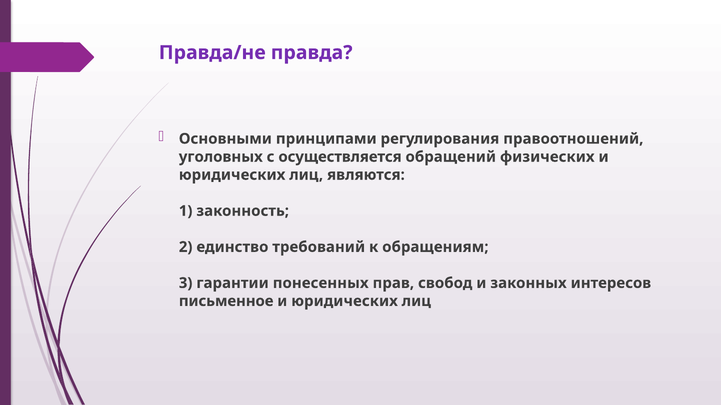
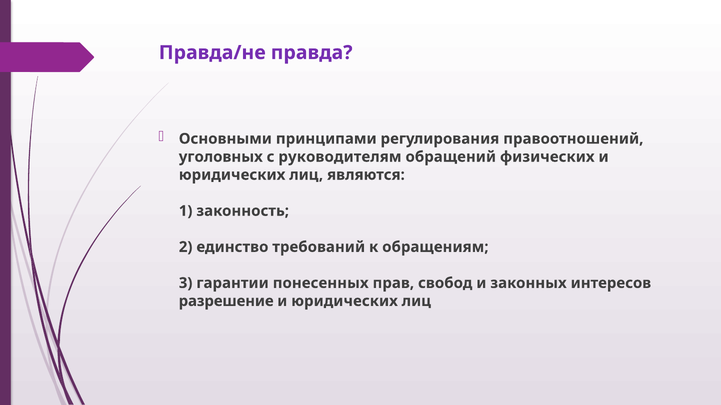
осуществляется: осуществляется -> руководителям (340, 157)
письменное: письменное -> разрешение (226, 301)
